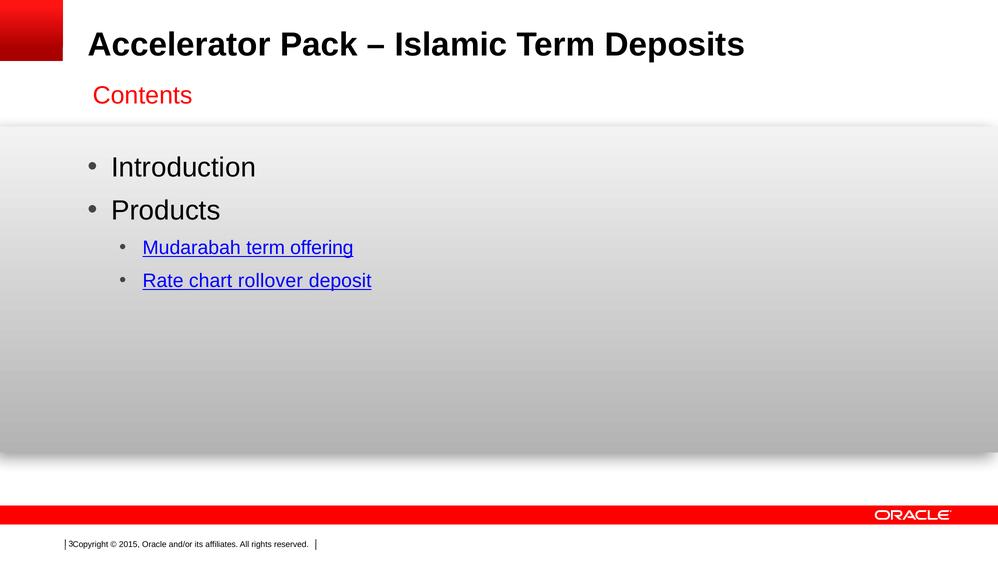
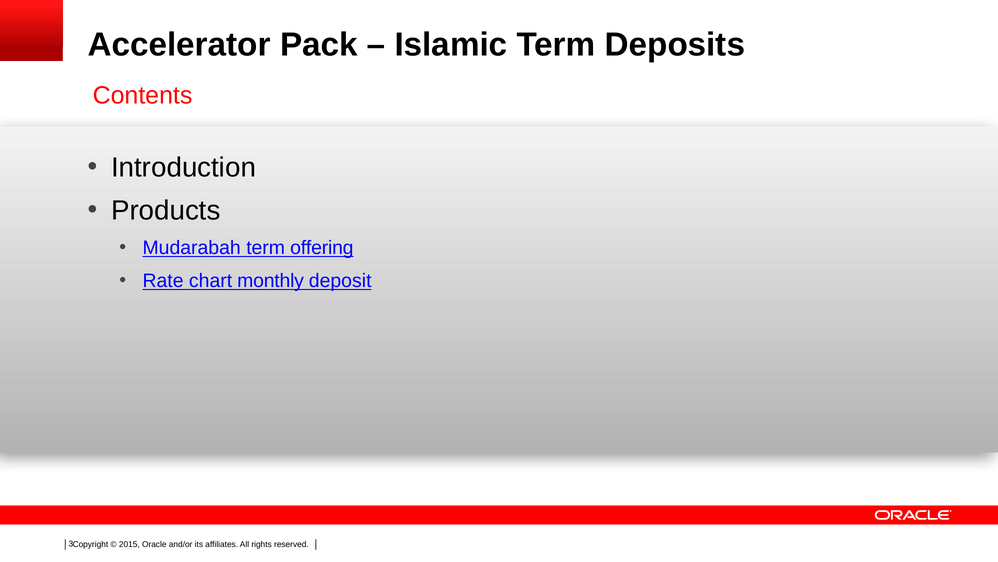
rollover: rollover -> monthly (271, 281)
